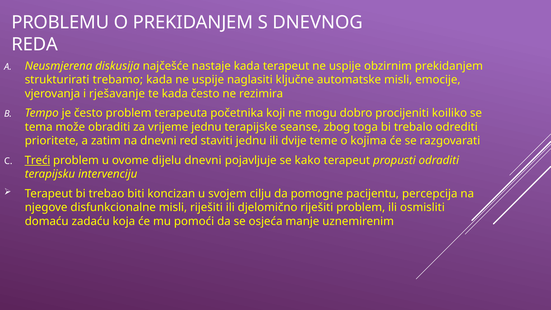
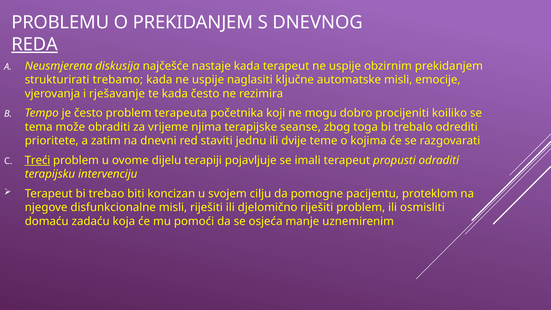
REDA underline: none -> present (35, 44)
vrijeme jednu: jednu -> njima (206, 127)
dijelu dnevni: dnevni -> terapiji (203, 160)
kako: kako -> imali (308, 160)
percepcija: percepcija -> proteklom (430, 194)
